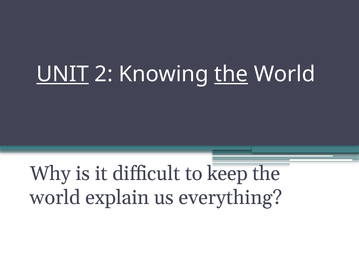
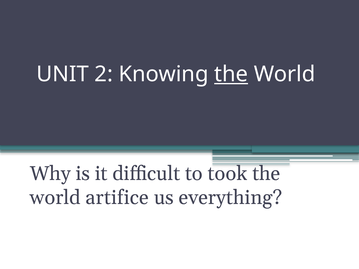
UNIT underline: present -> none (63, 74)
keep: keep -> took (227, 174)
explain: explain -> artifice (117, 198)
